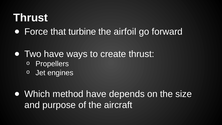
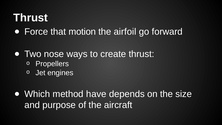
turbine: turbine -> motion (82, 32)
Two have: have -> nose (54, 54)
